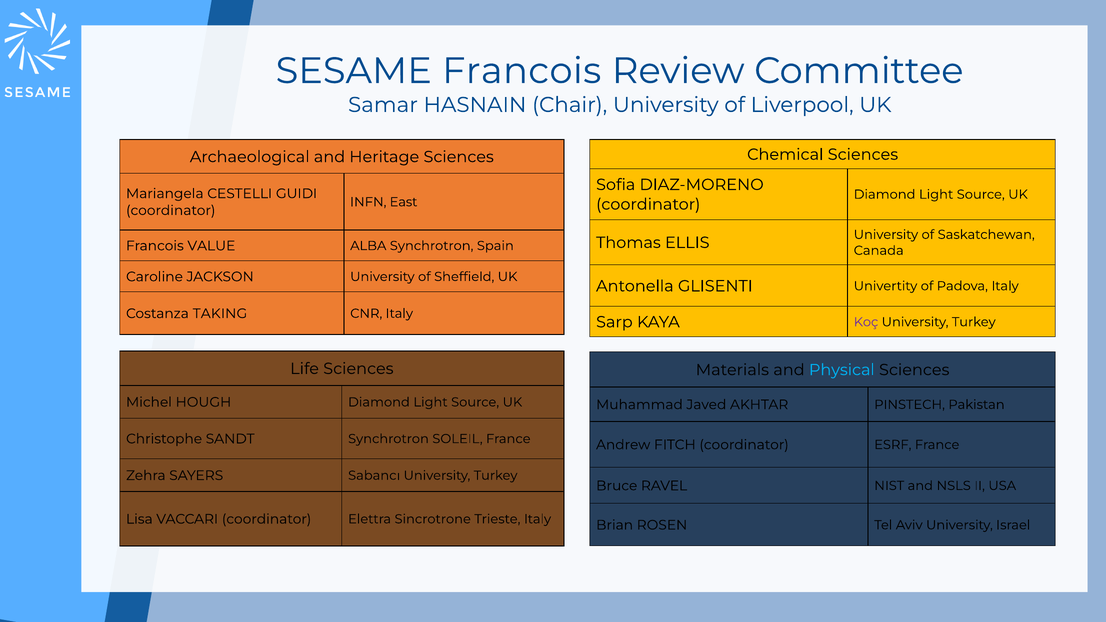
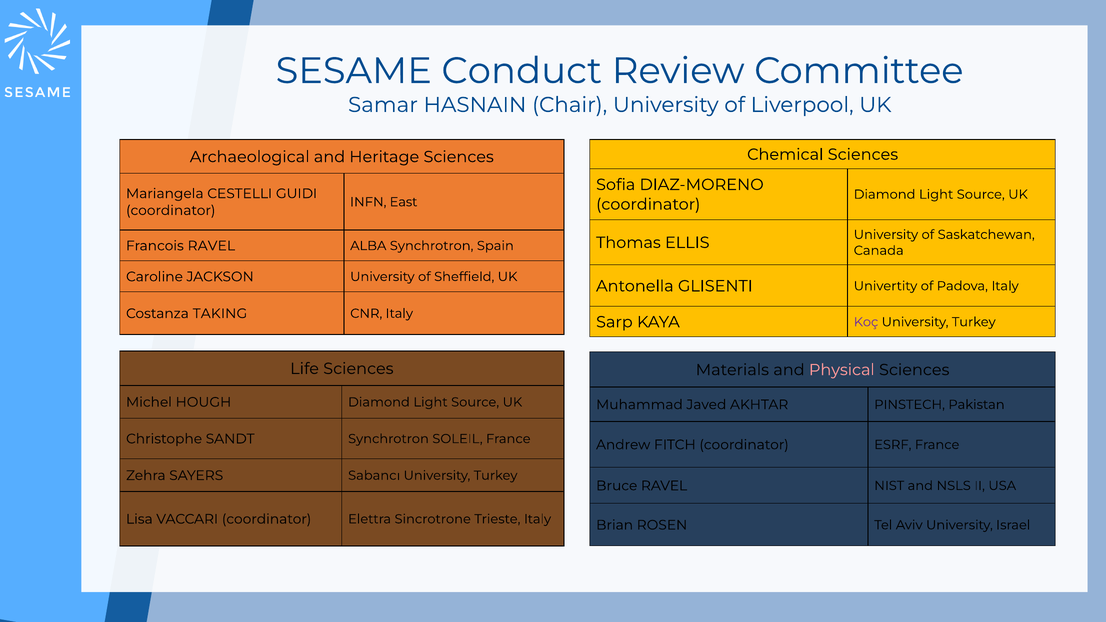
SESAME Francois: Francois -> Conduct (522, 71)
Francois VALUE: VALUE -> RAVEL (211, 246)
Physical colour: light blue -> pink (842, 370)
